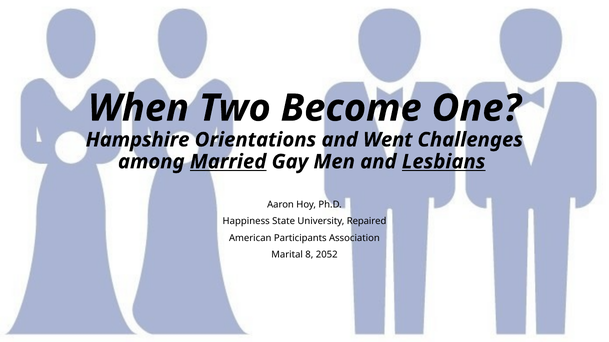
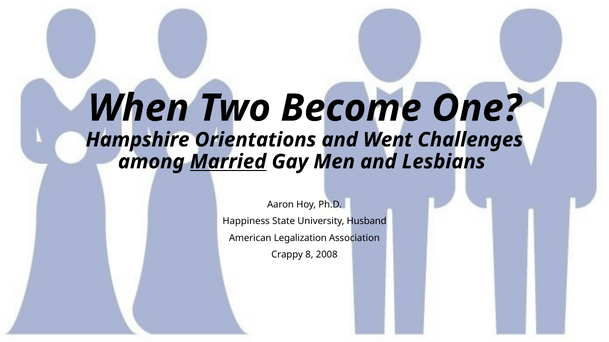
Lesbians underline: present -> none (444, 162)
Repaired: Repaired -> Husband (367, 222)
Participants: Participants -> Legalization (300, 238)
Marital: Marital -> Crappy (287, 255)
2052: 2052 -> 2008 (327, 255)
